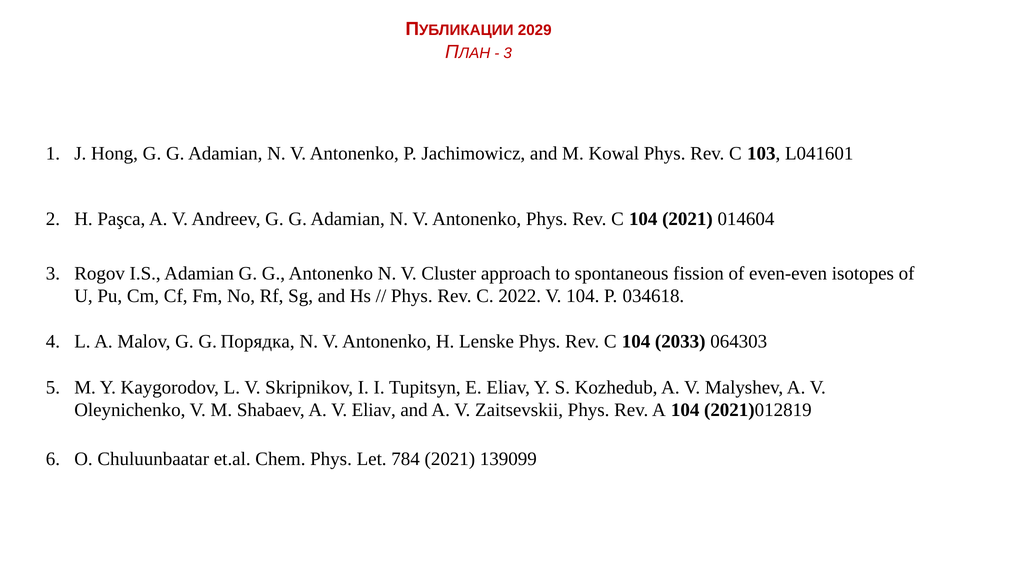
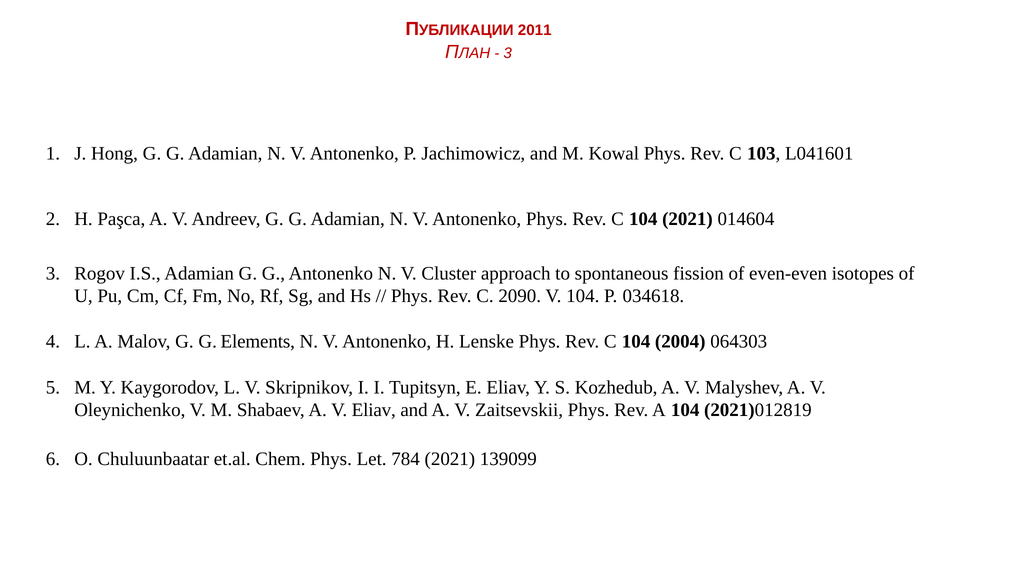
2029: 2029 -> 2011 (535, 30)
2022: 2022 -> 2090 (520, 296)
Порядка: Порядка -> Elements (258, 342)
2033: 2033 -> 2004 (680, 342)
